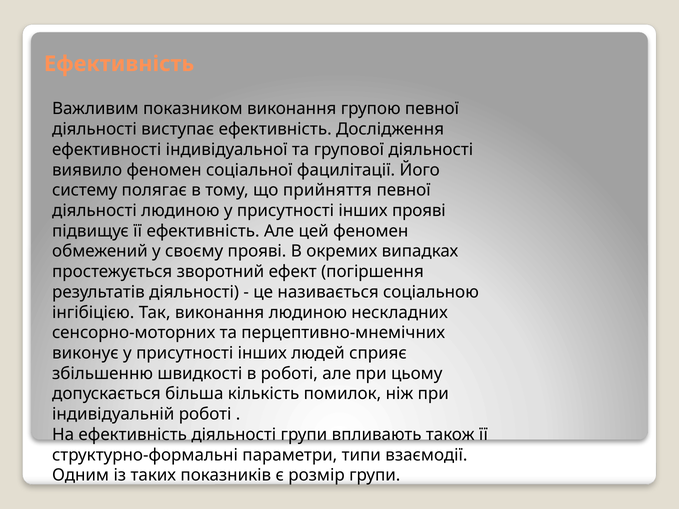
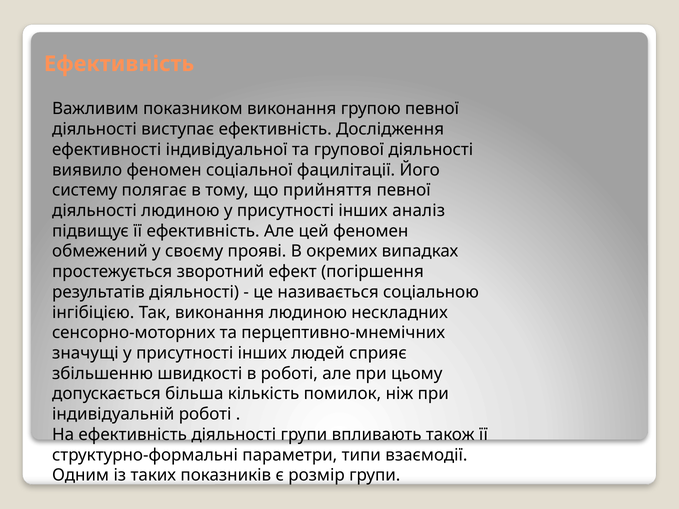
інших прояві: прояві -> аналіз (419, 211)
виконує: виконує -> значущі (85, 353)
